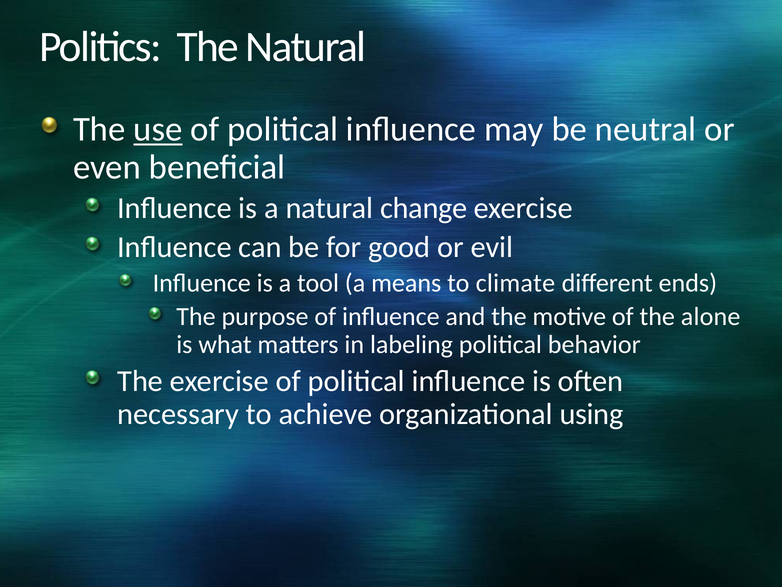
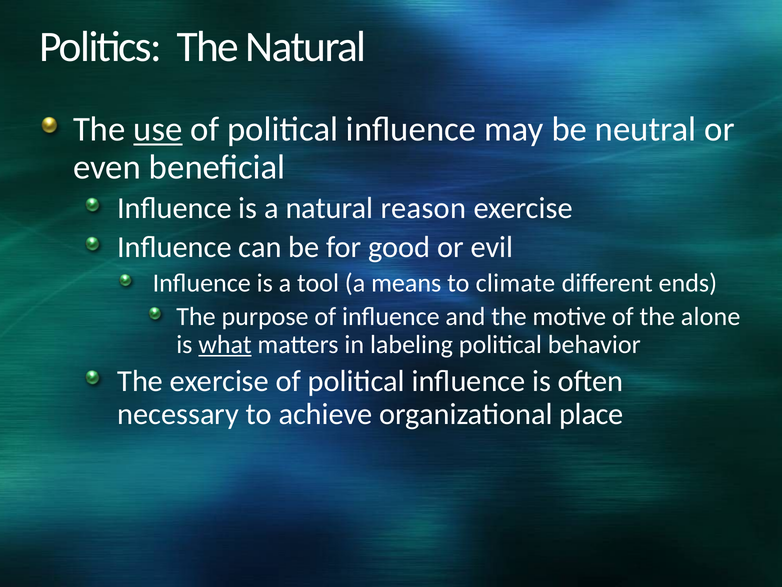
change: change -> reason (423, 208)
what underline: none -> present (225, 344)
using: using -> place (591, 414)
